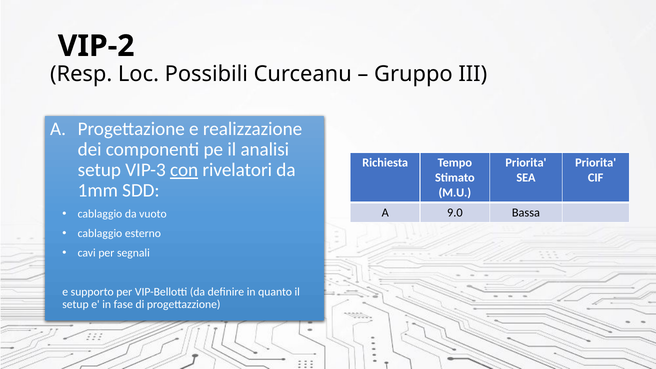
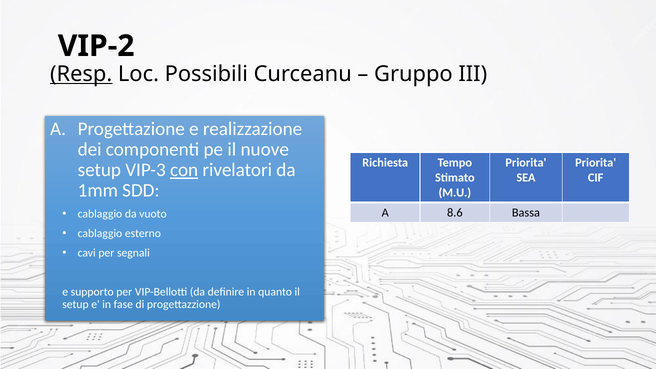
Resp underline: none -> present (81, 74)
analisi: analisi -> nuove (265, 149)
9.0: 9.0 -> 8.6 (455, 213)
